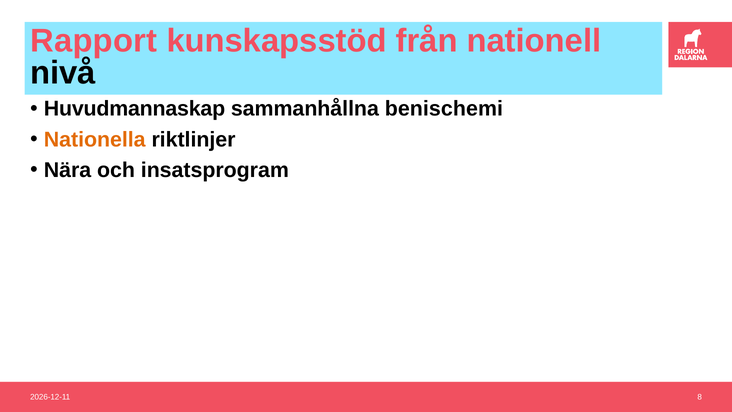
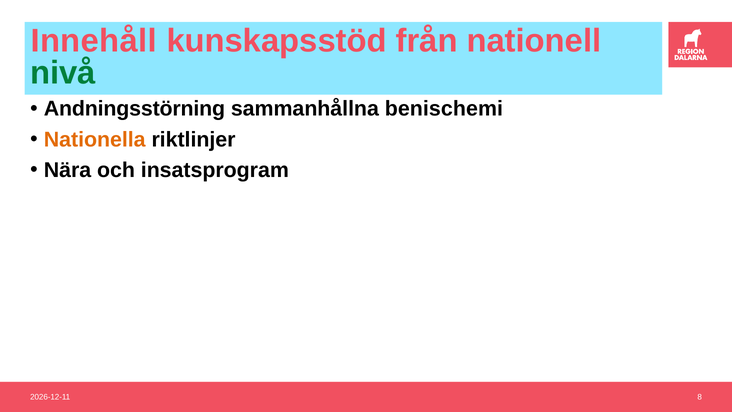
Rapport: Rapport -> Innehåll (94, 41)
nivå colour: black -> green (63, 73)
Huvudmannaskap: Huvudmannaskap -> Andningsstörning (134, 109)
